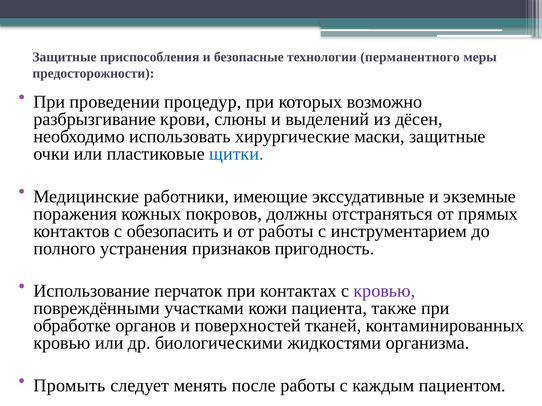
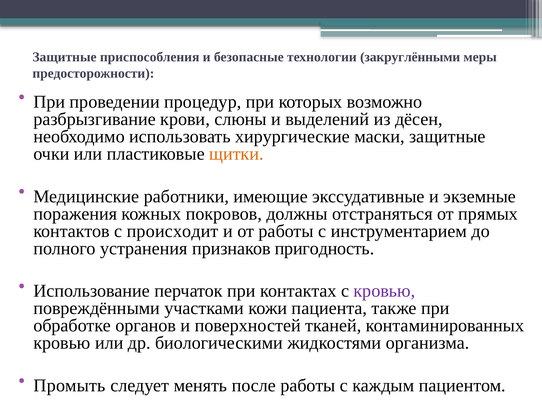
перманентного: перманентного -> закруглёнными (410, 57)
щитки colour: blue -> orange (236, 154)
обезопасить: обезопасить -> происходит (173, 231)
